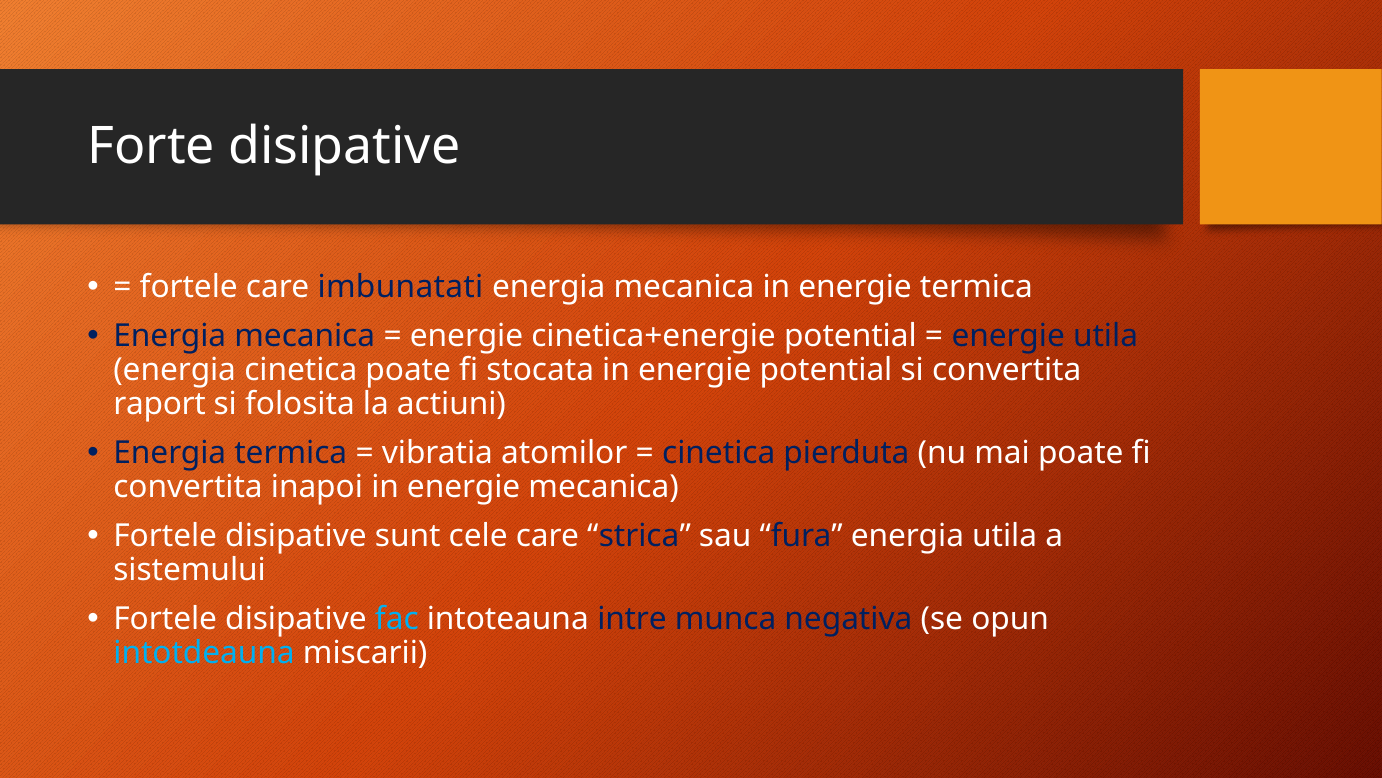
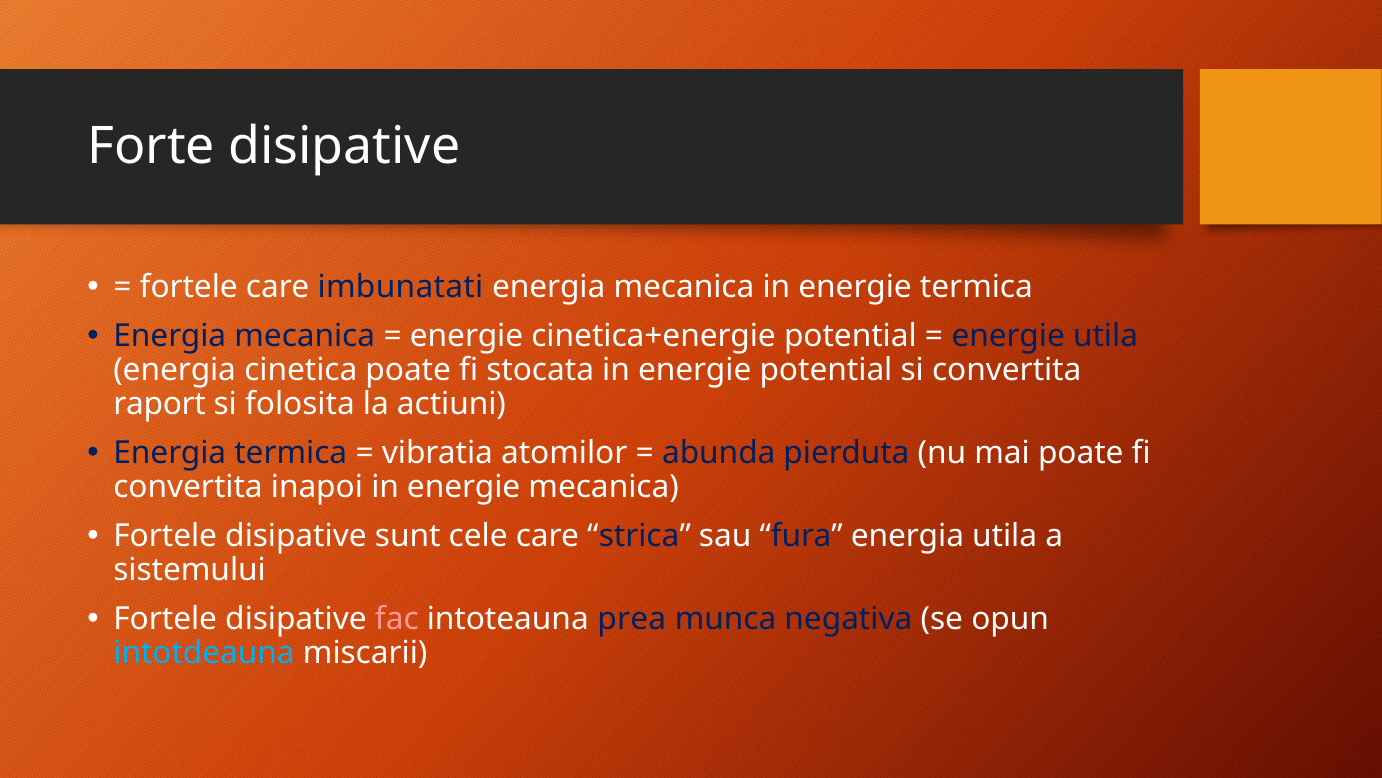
cinetica: cinetica -> abunda (719, 453)
fac colour: light blue -> pink (397, 618)
intre: intre -> prea (632, 618)
